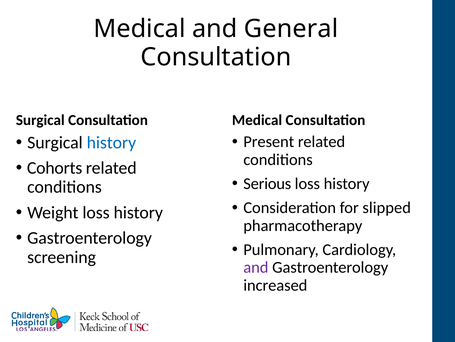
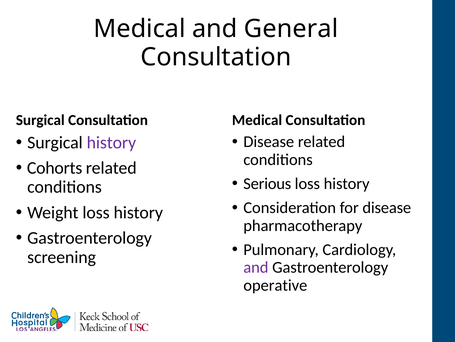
Present: Present -> Disease (269, 142)
history colour: blue -> purple (111, 142)
for slipped: slipped -> disease (387, 207)
increased: increased -> operative (275, 285)
